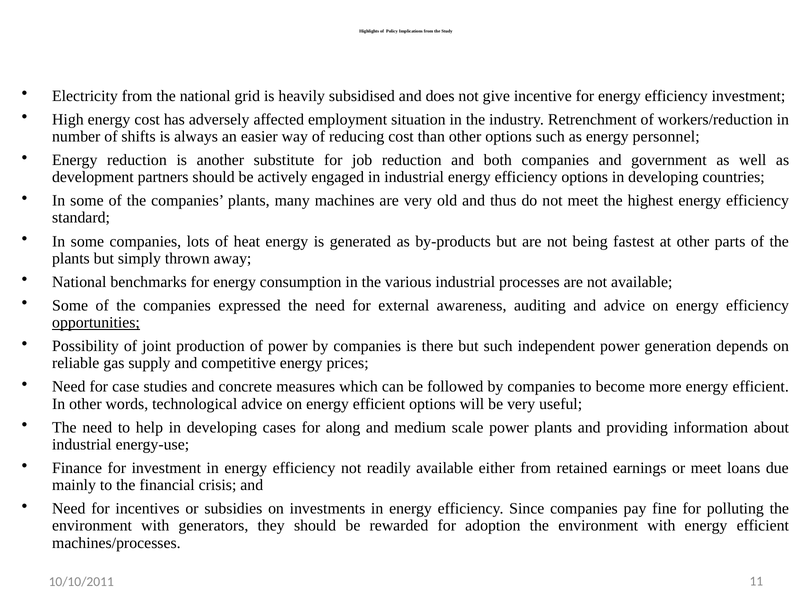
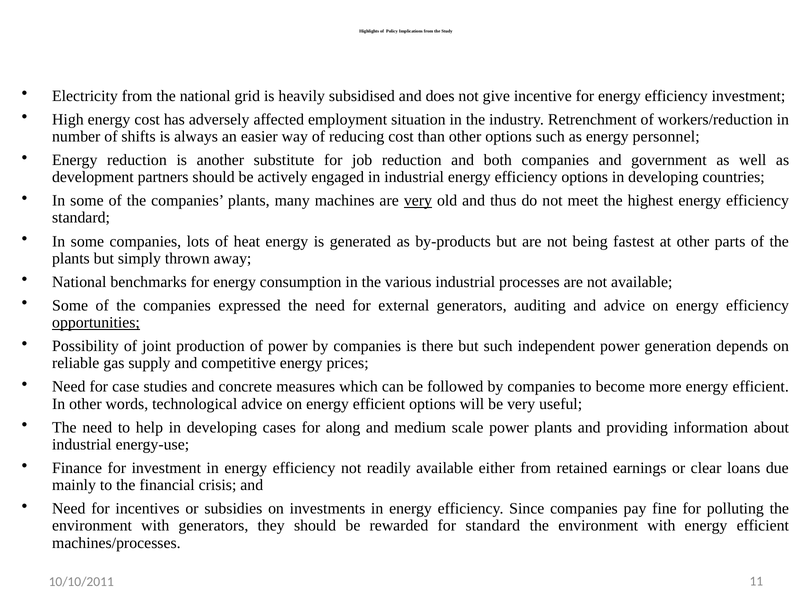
very underline: none -> present (418, 201)
external awareness: awareness -> generators (472, 305)
or meet: meet -> clear (706, 468)
for adoption: adoption -> standard (493, 526)
